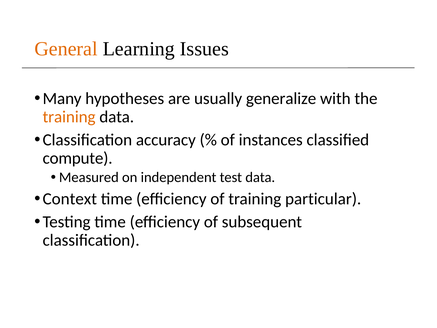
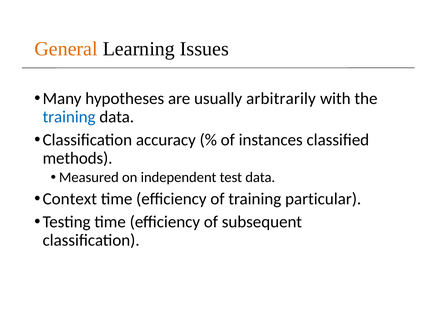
generalize: generalize -> arbitrarily (281, 98)
training colour: orange -> blue (69, 117)
compute: compute -> methods (78, 158)
